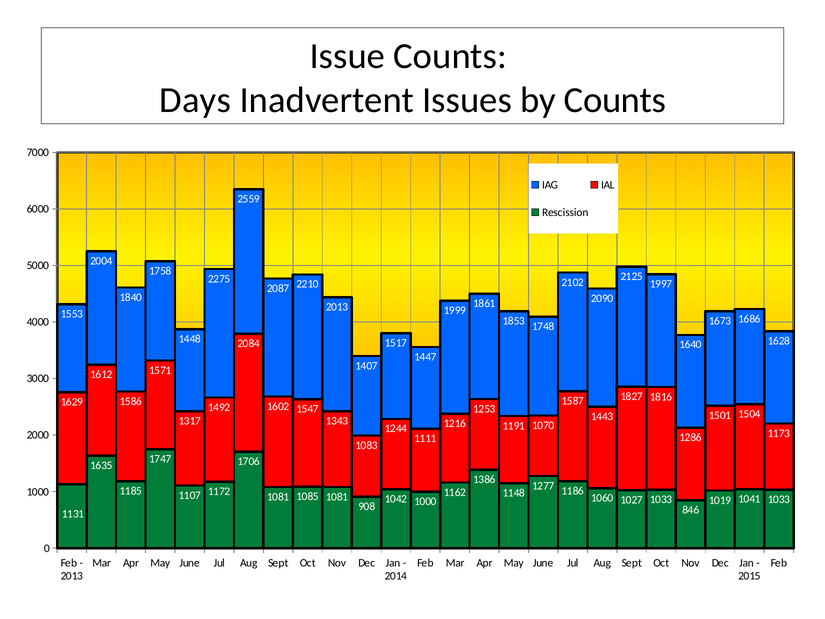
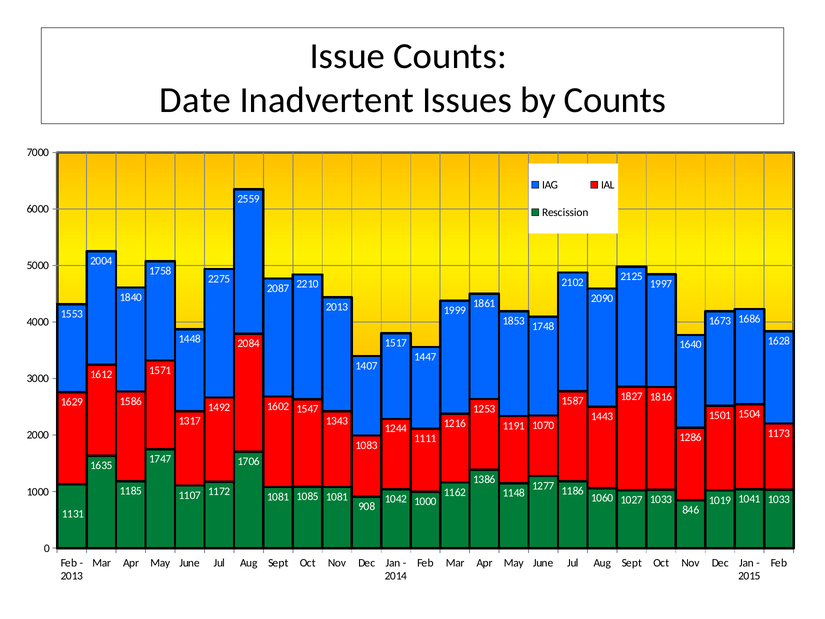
Days: Days -> Date (195, 100)
